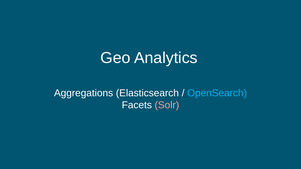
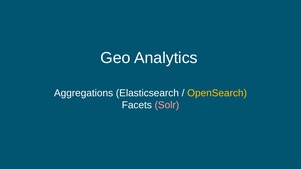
OpenSearch colour: light blue -> yellow (217, 93)
